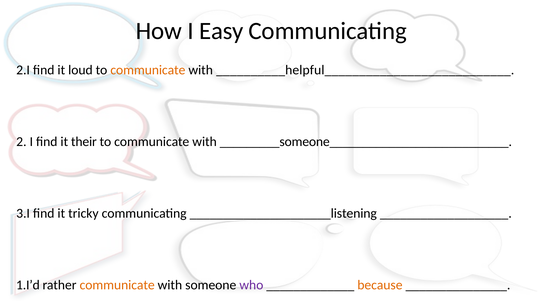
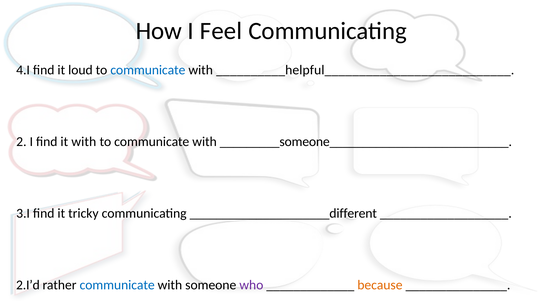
Easy: Easy -> Feel (221, 31)
2.I: 2.I -> 4.I (23, 70)
communicate colour: orange -> blue (148, 70)
it their: their -> with (84, 142)
_____________________listening: _____________________listening -> _____________________different (283, 214)
1.I’d: 1.I’d -> 2.I’d (28, 285)
communicate colour: orange -> blue (117, 285)
